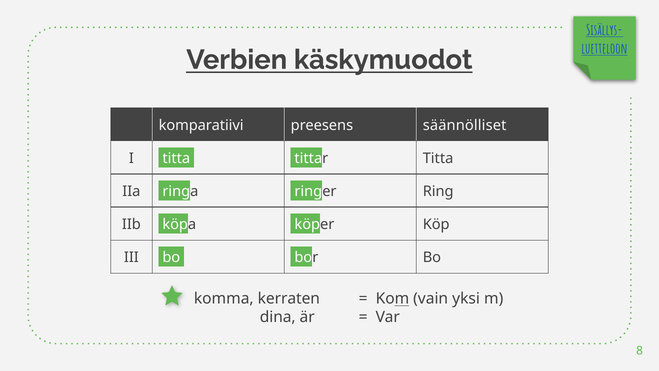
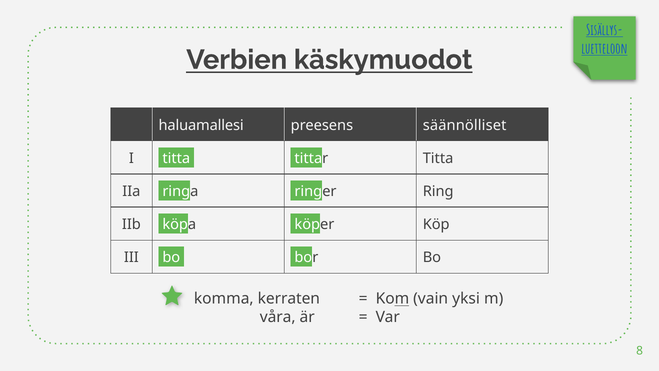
komparatiivi: komparatiivi -> haluamallesi (201, 125)
dina: dina -> våra (278, 317)
